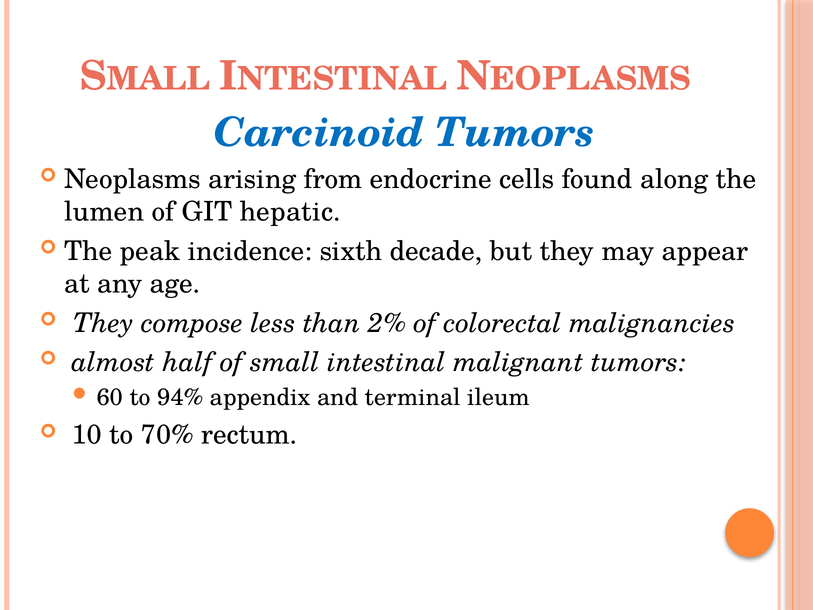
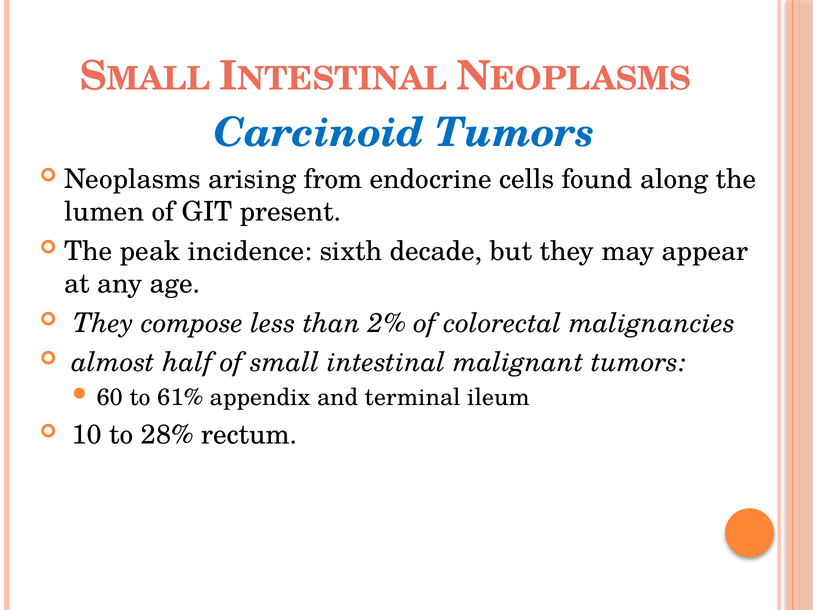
hepatic: hepatic -> present (290, 212)
94%: 94% -> 61% (180, 397)
70%: 70% -> 28% (167, 435)
